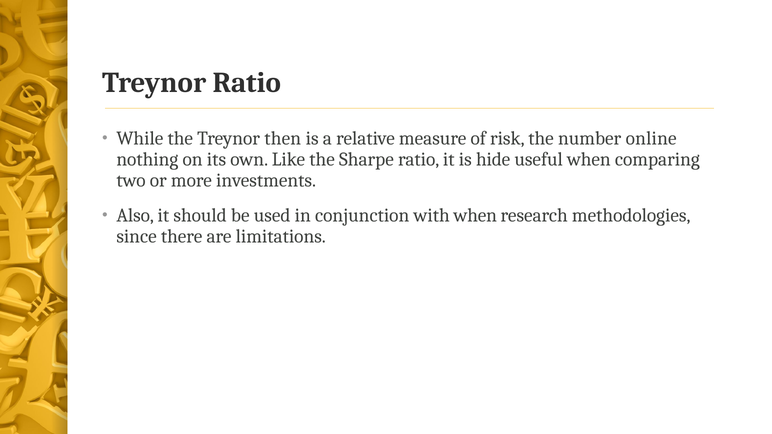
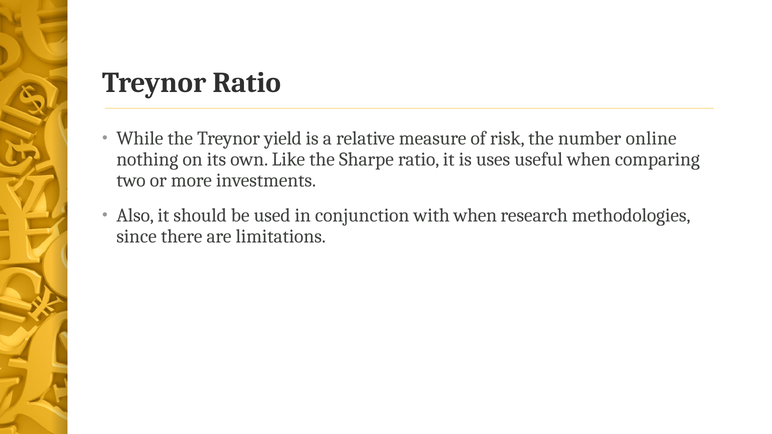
then: then -> yield (283, 139)
hide: hide -> uses (493, 160)
